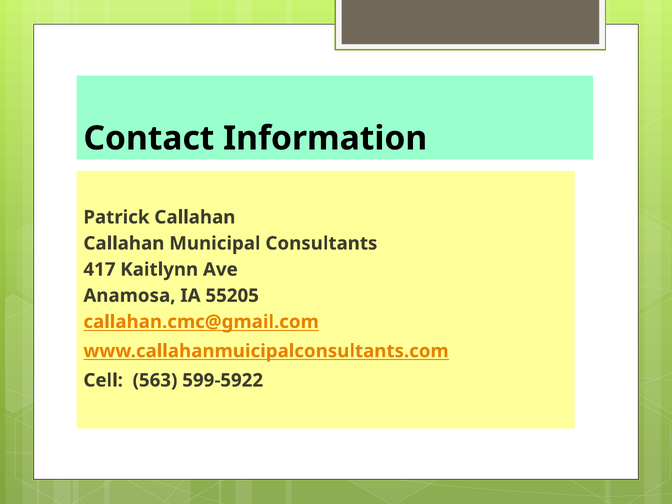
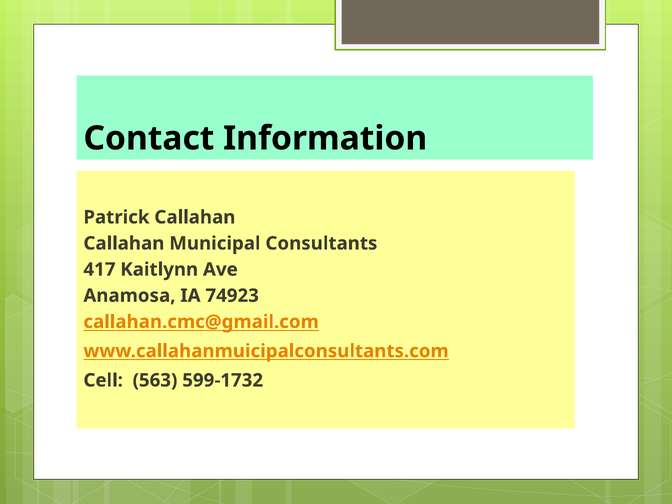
55205: 55205 -> 74923 (232, 296)
599-5922: 599-5922 -> 599-1732 (223, 380)
